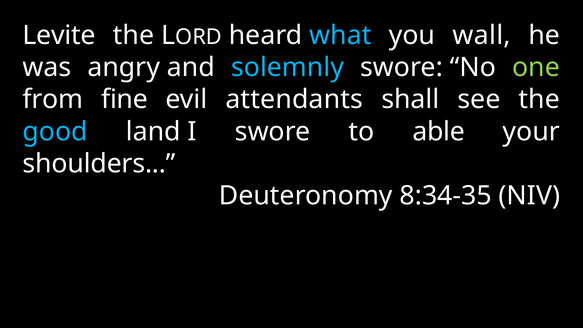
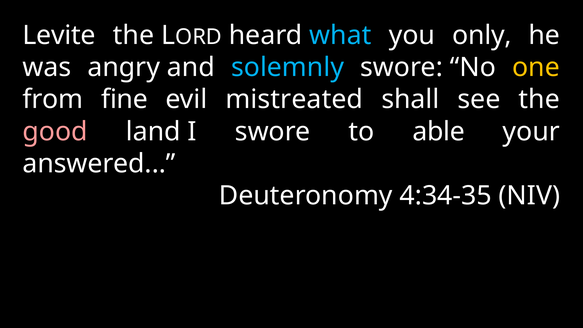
wall: wall -> only (482, 35)
one colour: light green -> yellow (536, 67)
attendants: attendants -> mistreated (294, 99)
good colour: light blue -> pink (55, 131)
shoulders: shoulders -> answered (99, 164)
8:34-35: 8:34-35 -> 4:34-35 (446, 196)
